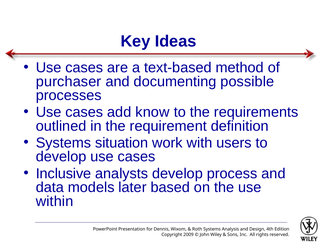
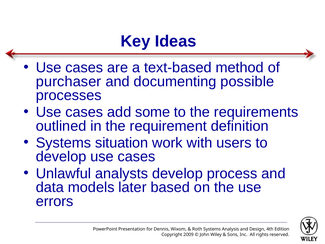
know: know -> some (153, 112)
Inclusive: Inclusive -> Unlawful (63, 173)
within: within -> errors (55, 201)
